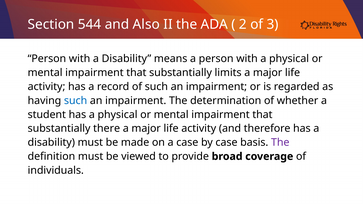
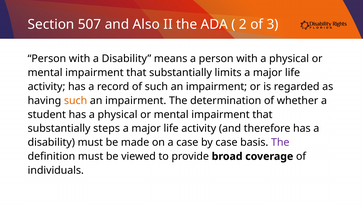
544: 544 -> 507 (90, 24)
such colour: blue -> orange (76, 101)
there: there -> steps (107, 129)
